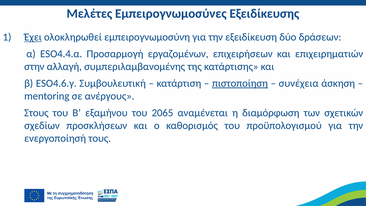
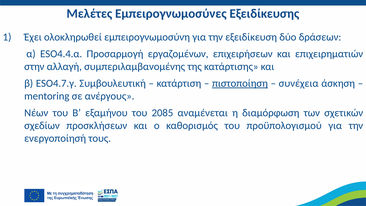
Έχει underline: present -> none (33, 37)
ESO4.6.γ: ESO4.6.γ -> ESO4.7.γ (56, 83)
Στους: Στους -> Νέων (36, 113)
2065: 2065 -> 2085 (162, 113)
